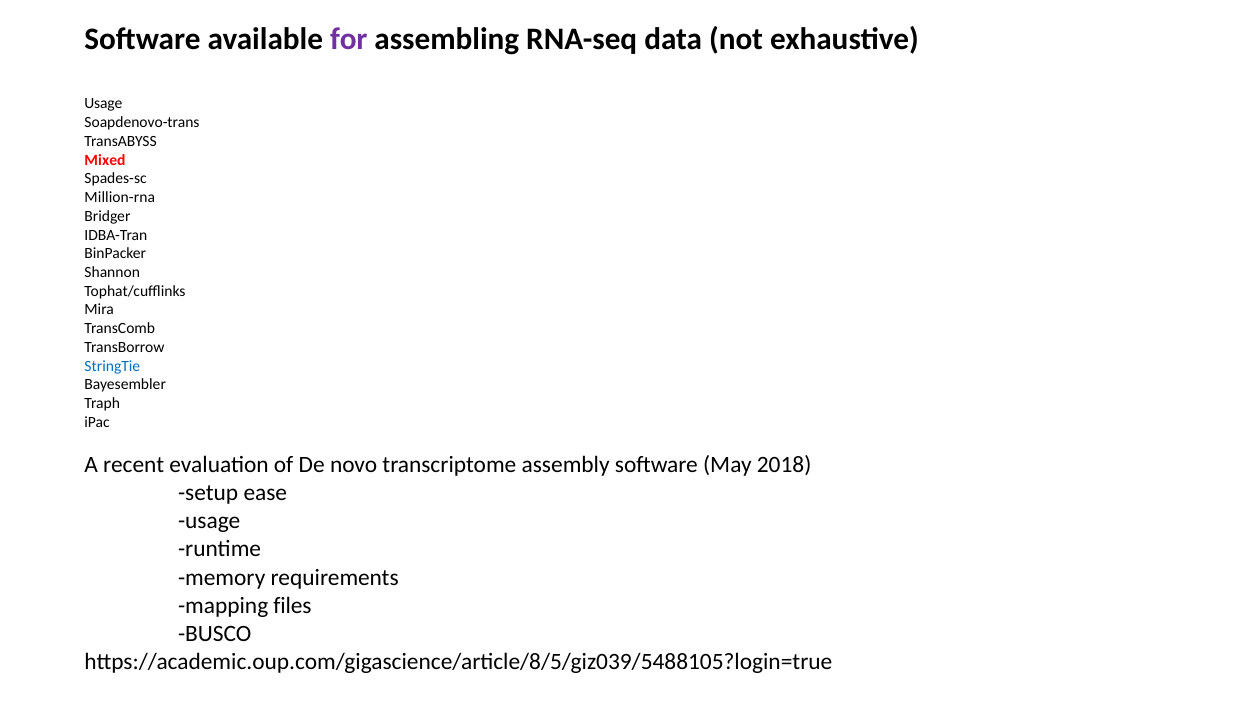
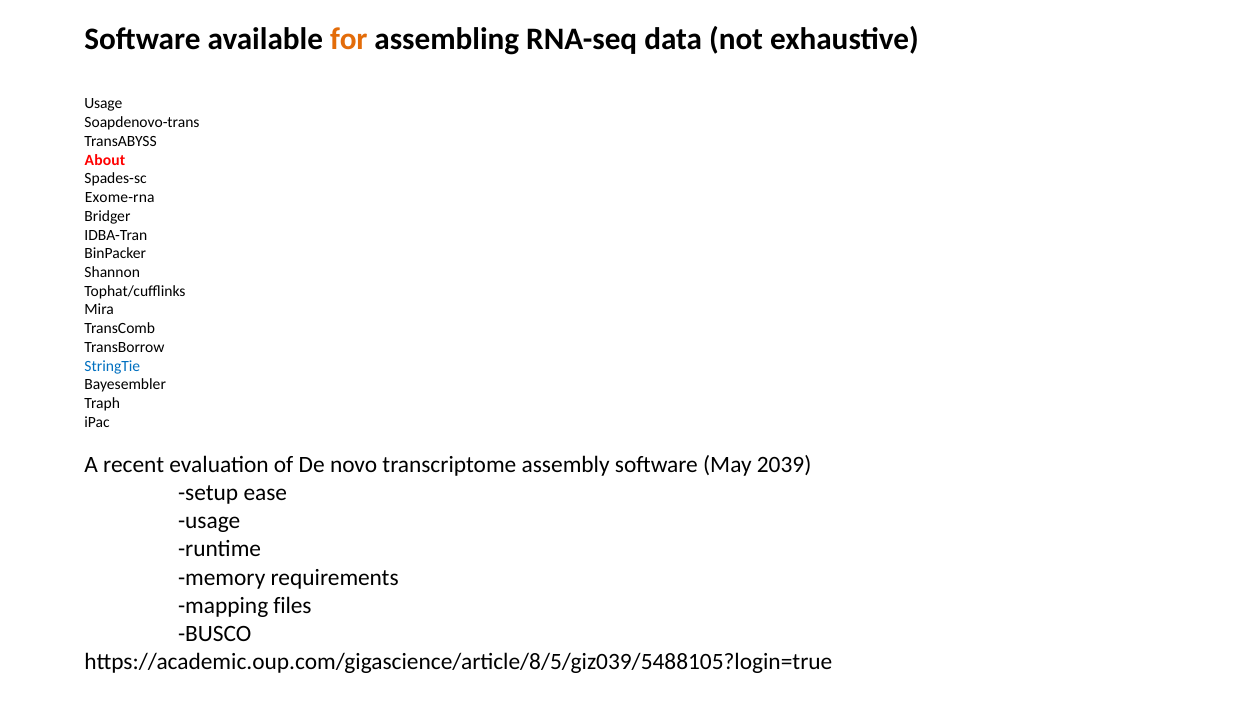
for colour: purple -> orange (349, 39)
Mixed: Mixed -> About (105, 160)
Million-rna: Million-rna -> Exome-rna (120, 197)
2018: 2018 -> 2039 (784, 465)
